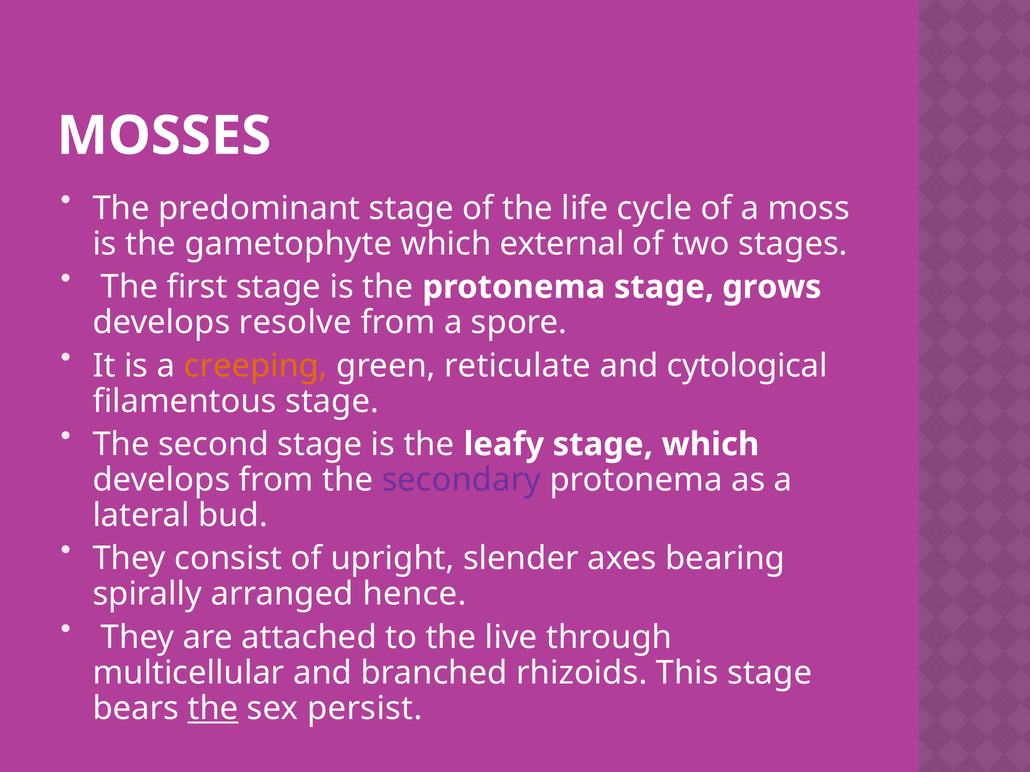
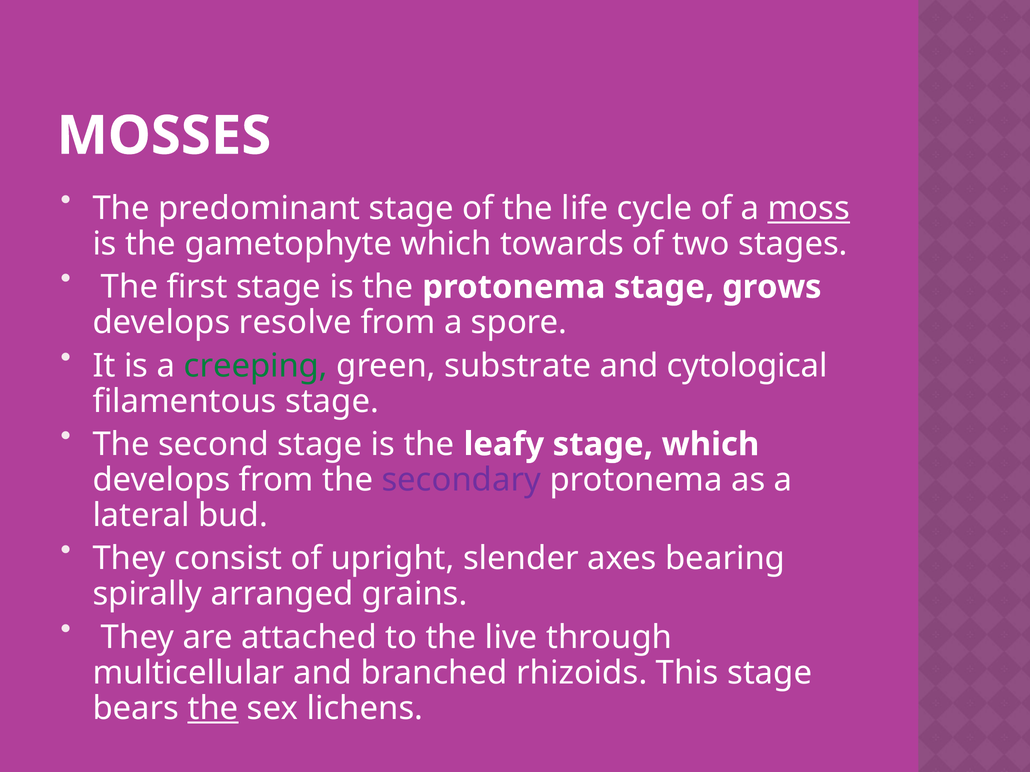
moss underline: none -> present (809, 208)
external: external -> towards (562, 244)
creeping colour: orange -> green (256, 366)
reticulate: reticulate -> substrate (518, 366)
hence: hence -> grains (415, 594)
persist: persist -> lichens (365, 709)
